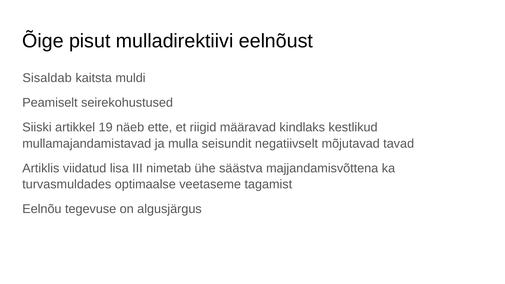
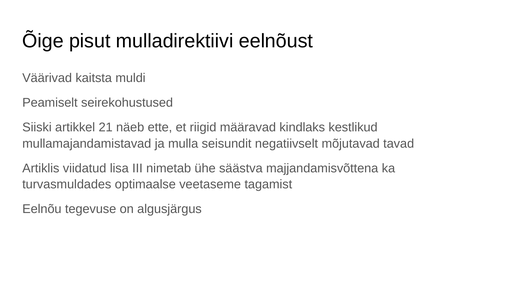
Sisaldab: Sisaldab -> Väärivad (47, 78)
19: 19 -> 21 (106, 127)
